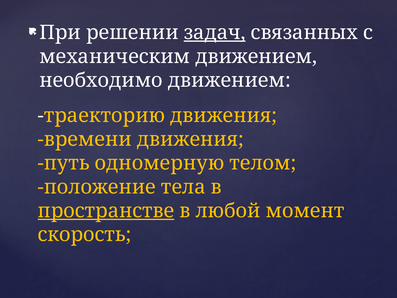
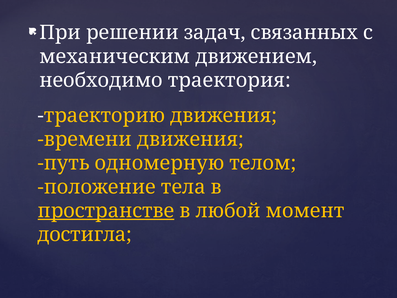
задач underline: present -> none (215, 33)
необходимо движением: движением -> траектория (229, 80)
скорость: скорость -> достигла (85, 234)
